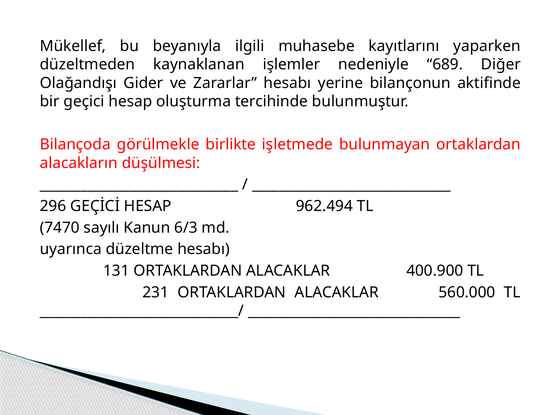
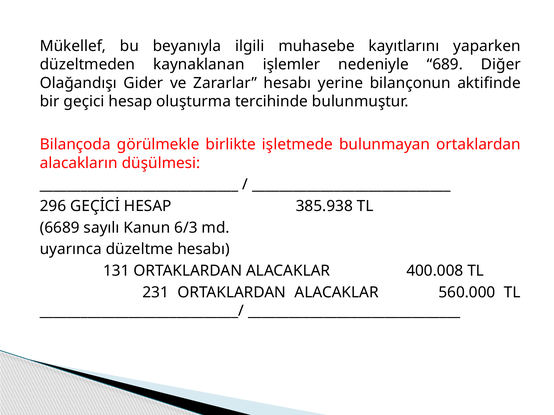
962.494: 962.494 -> 385.938 (324, 206)
7470: 7470 -> 6689 (60, 228)
400.900: 400.900 -> 400.008 (435, 271)
